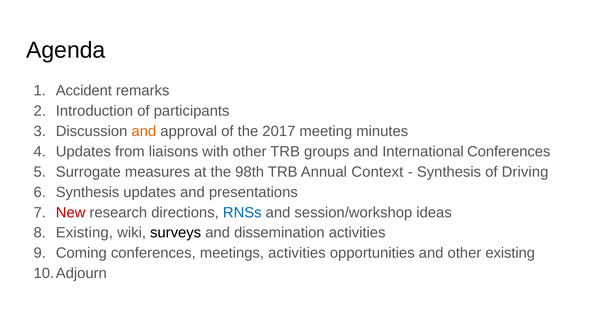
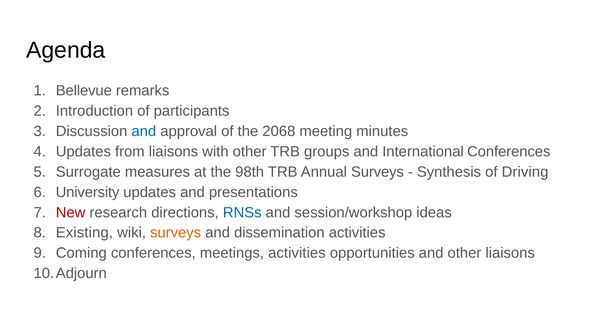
Accident: Accident -> Bellevue (84, 91)
and colour: orange -> blue (144, 131)
2017: 2017 -> 2068 (279, 131)
Annual Context: Context -> Surveys (377, 172)
Synthesis: Synthesis -> University (88, 192)
surveys colour: black -> orange (176, 232)
other existing: existing -> liaisons (510, 253)
